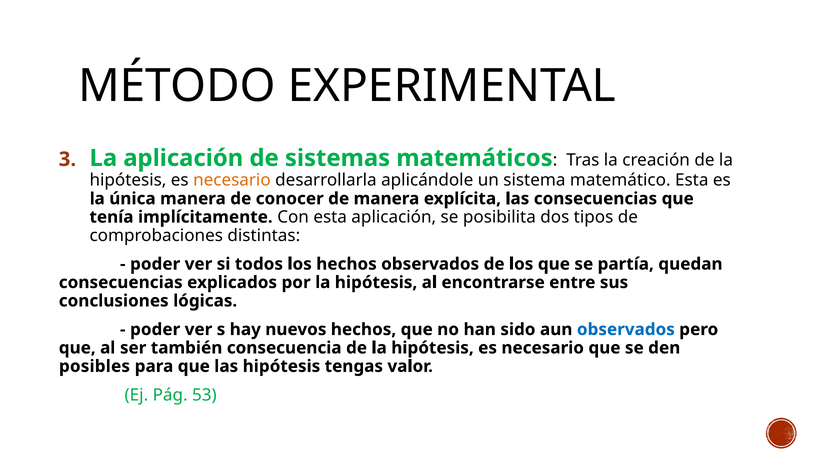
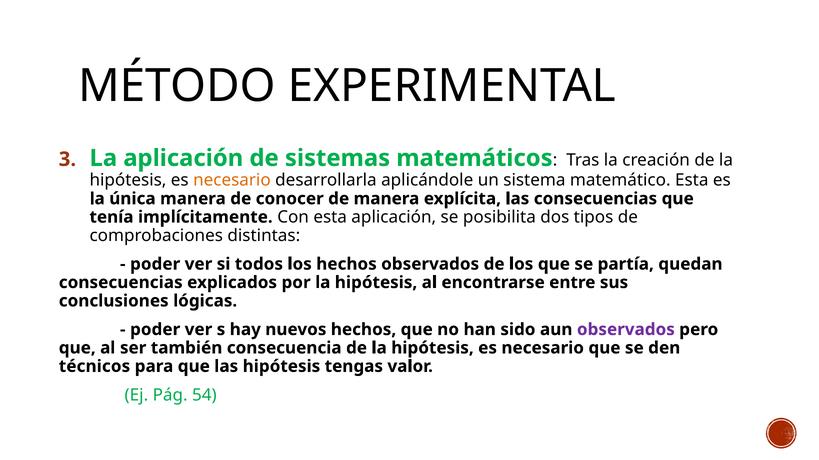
observados colour: blue -> purple (626, 330)
posibles: posibles -> técnicos (94, 367)
53: 53 -> 54 (204, 395)
